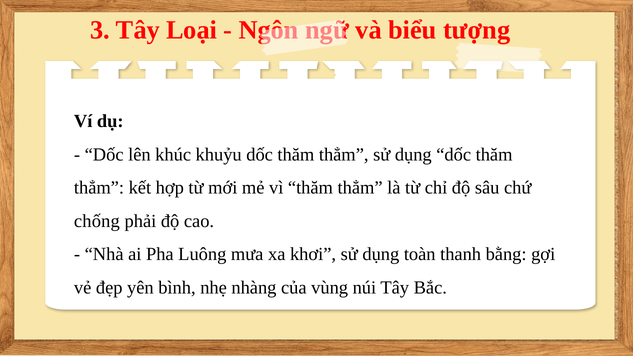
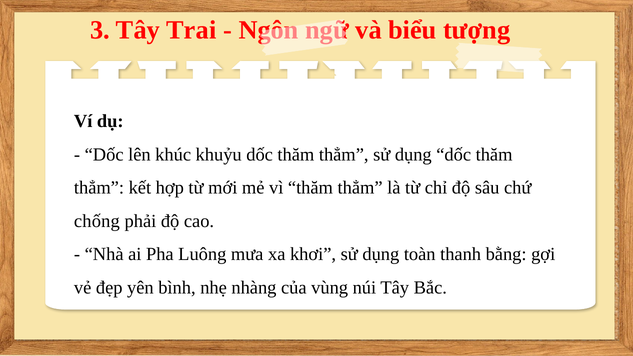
Loại: Loại -> Trai (191, 30)
